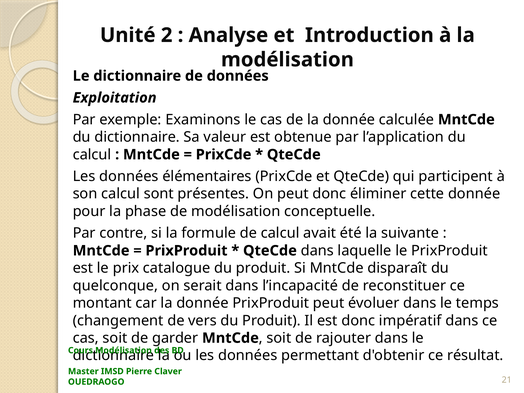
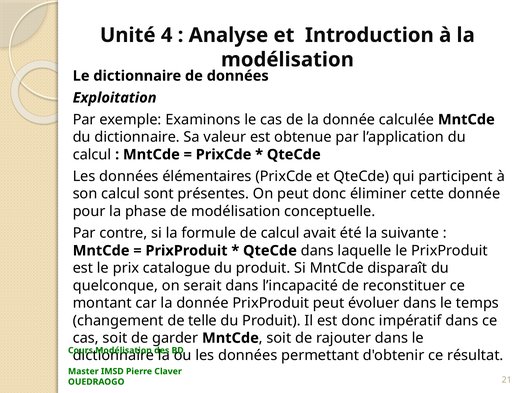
2: 2 -> 4 (167, 35)
vers: vers -> telle (203, 321)
